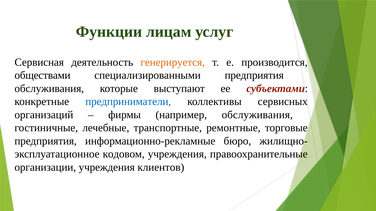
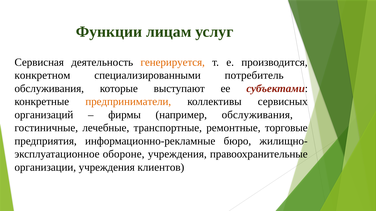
обществами: обществами -> конкретном (42, 75)
специализированными предприятия: предприятия -> потребитель (254, 75)
предприниматели colour: blue -> orange (128, 102)
кодовом: кодовом -> обороне (124, 154)
